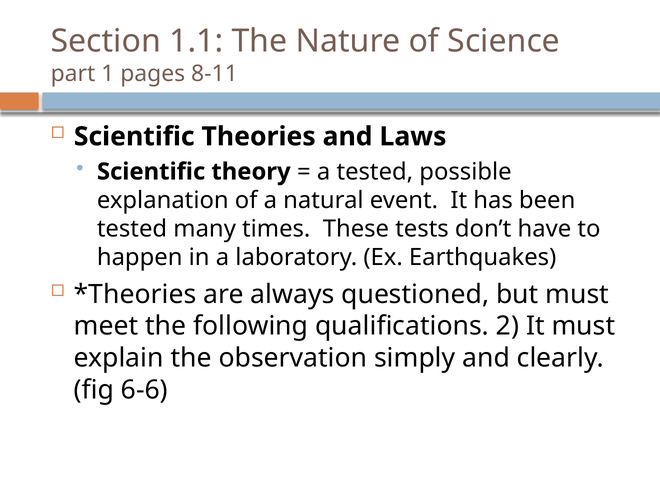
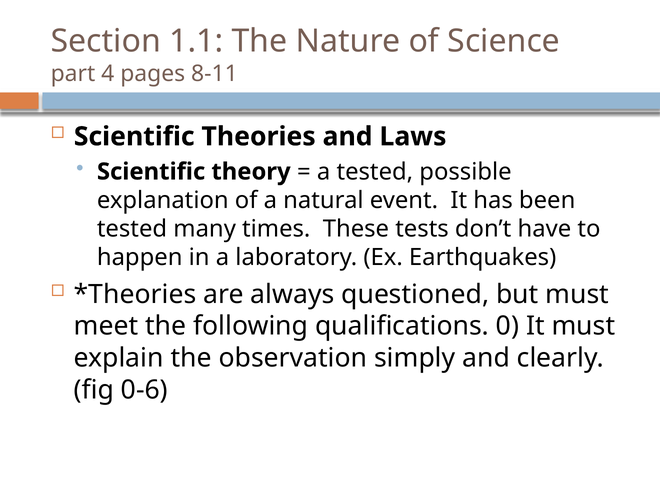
1: 1 -> 4 (108, 74)
2: 2 -> 0 (508, 326)
6-6: 6-6 -> 0-6 (144, 390)
